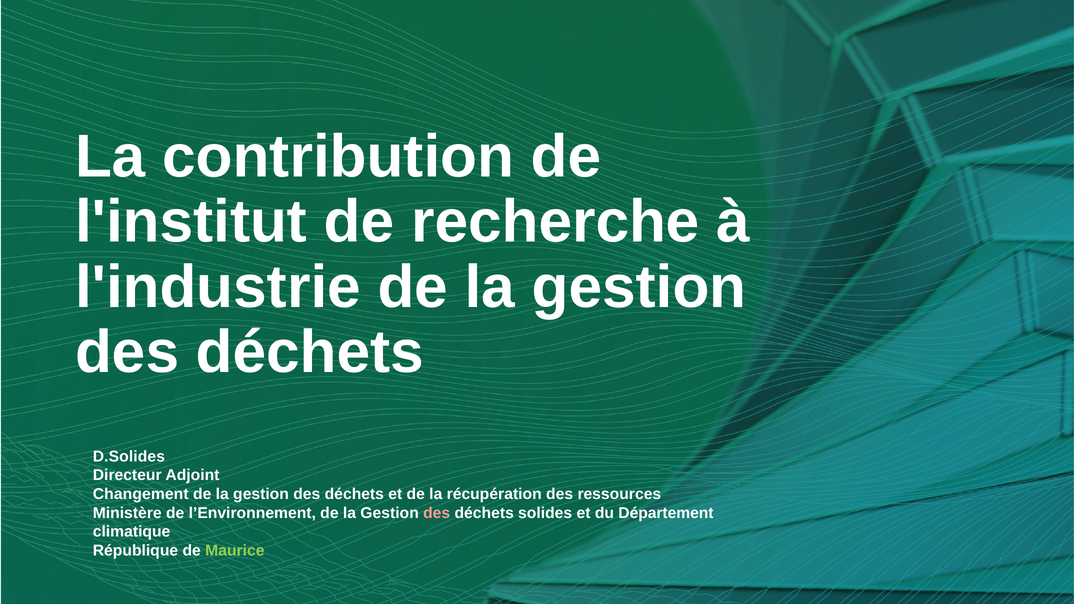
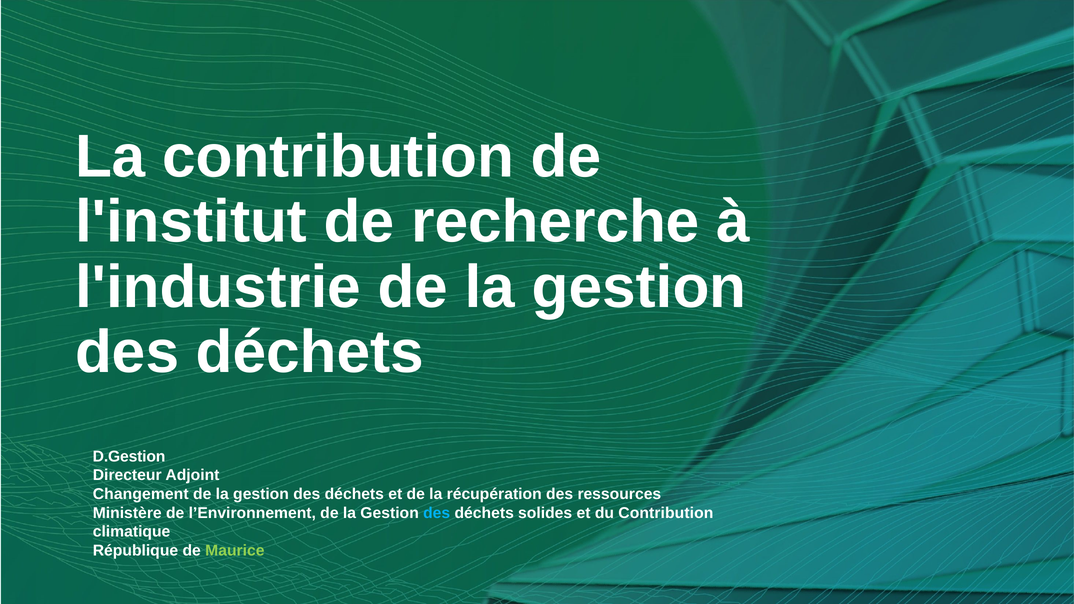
D.Solides: D.Solides -> D.Gestion (129, 457)
des colour: pink -> light blue (437, 513)
du Département: Département -> Contribution (666, 513)
